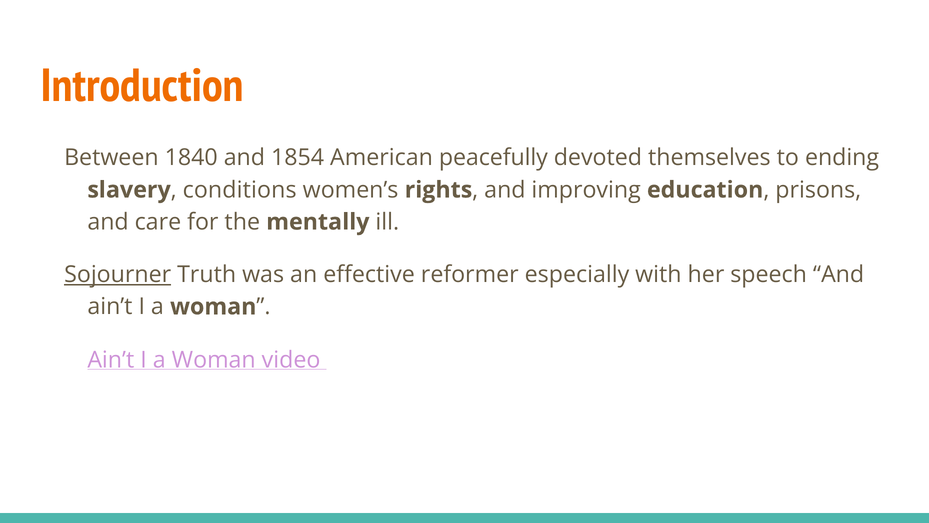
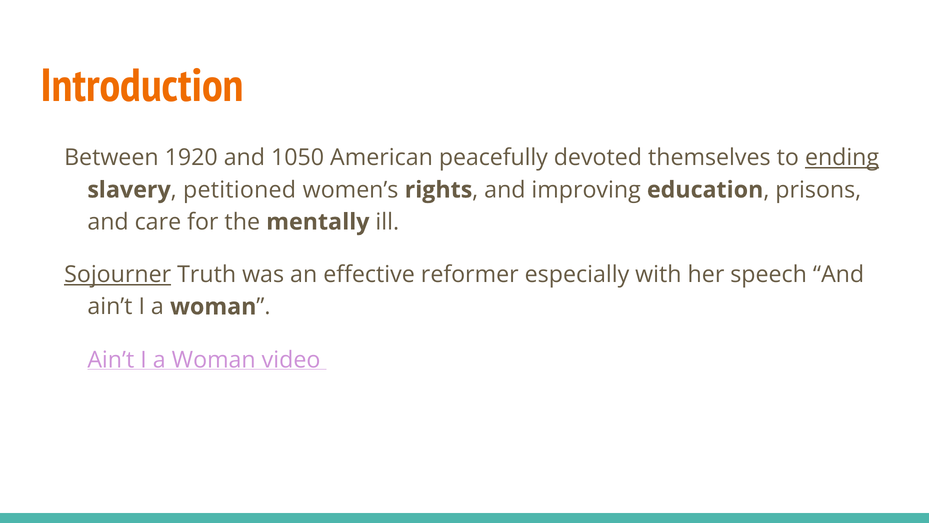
1840: 1840 -> 1920 (191, 158)
1854: 1854 -> 1050 (298, 158)
ending underline: none -> present (842, 158)
conditions: conditions -> petitioned (240, 190)
